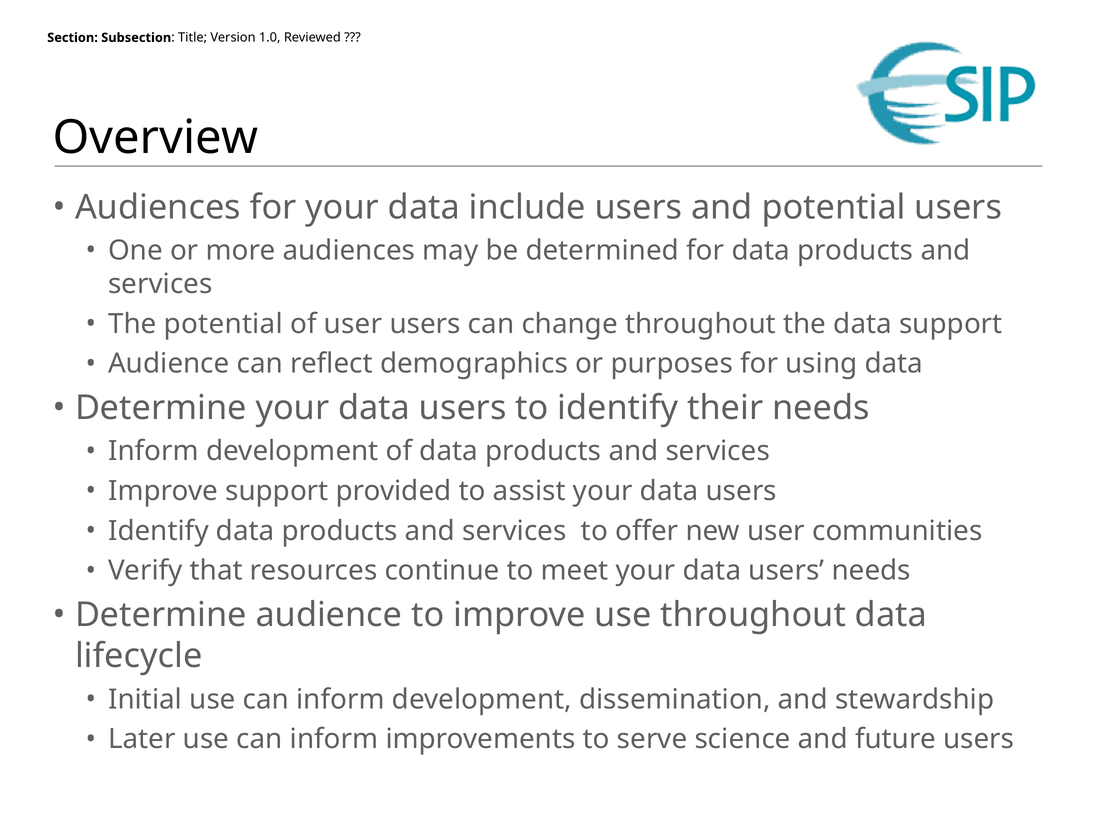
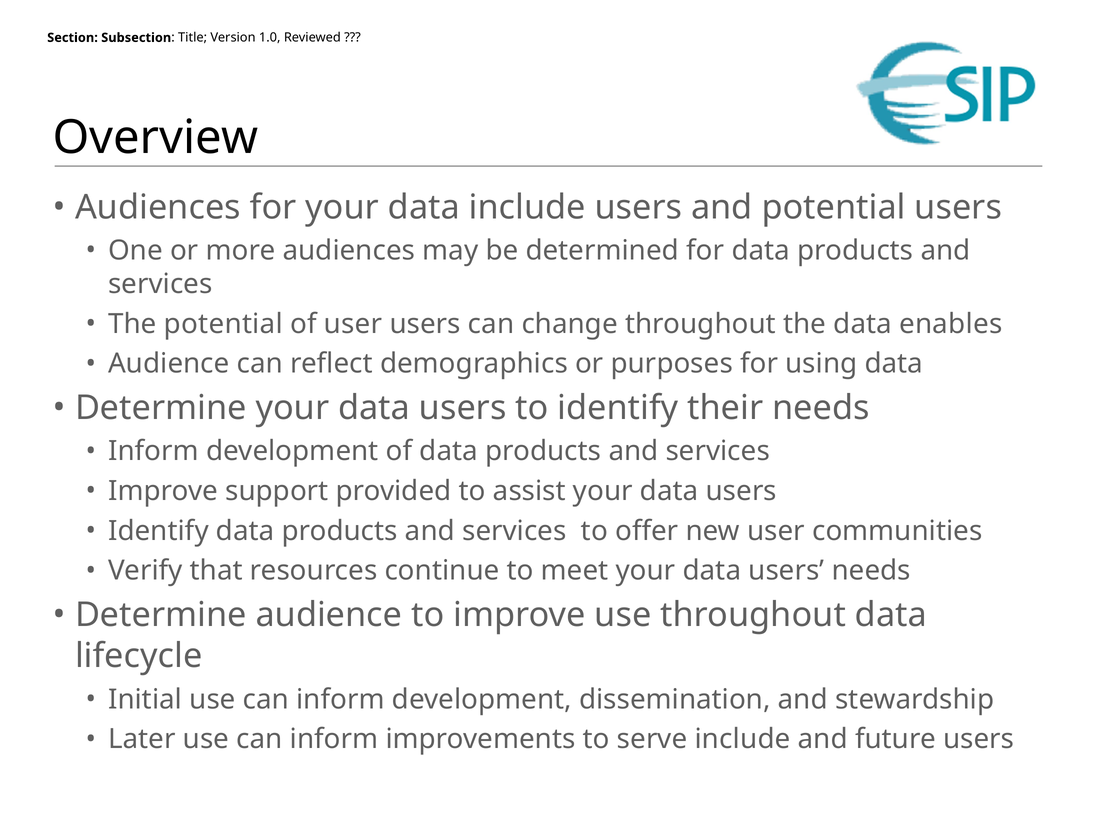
data support: support -> enables (951, 324)
serve science: science -> include (743, 739)
